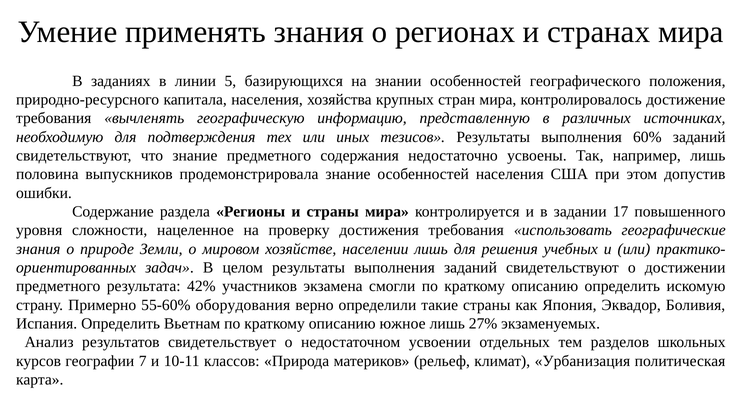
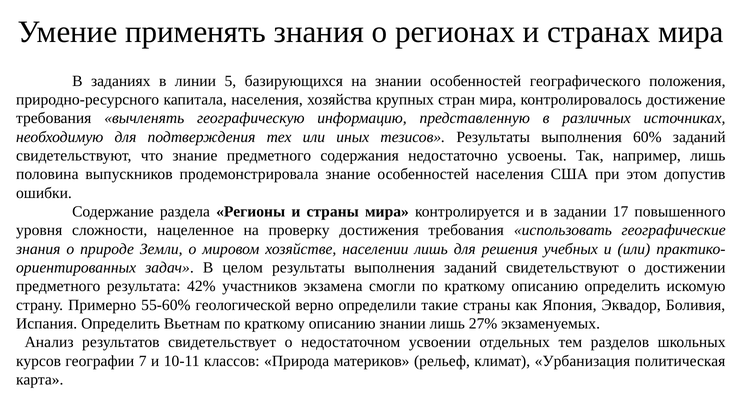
оборудования: оборудования -> геологической (243, 305)
описанию южное: южное -> знании (403, 324)
